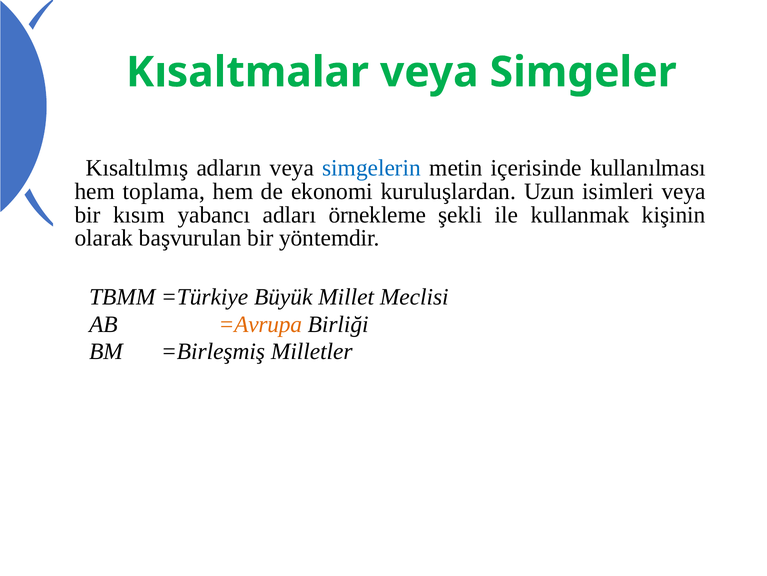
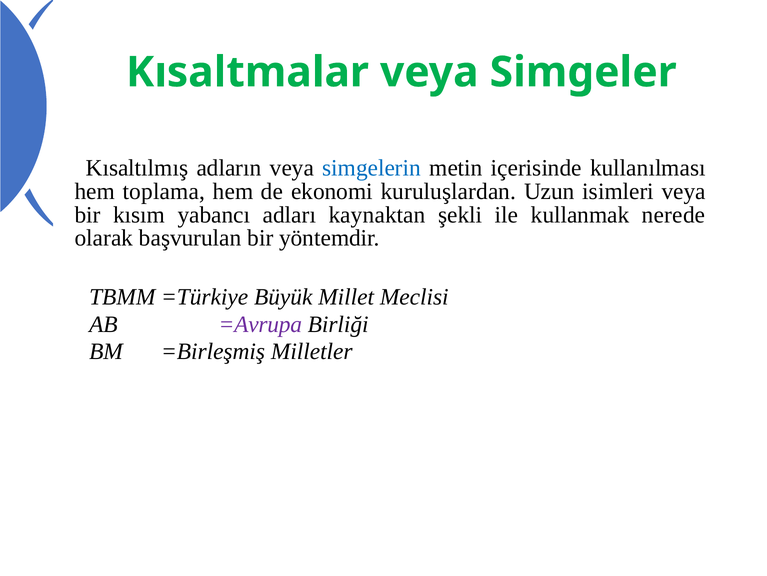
örnekleme: örnekleme -> kaynaktan (377, 215)
kişinin: kişinin -> nerede (674, 215)
=Avrupa colour: orange -> purple (260, 324)
